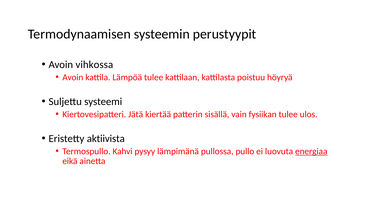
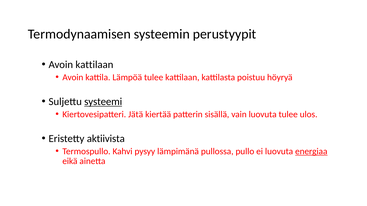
Avoin vihkossa: vihkossa -> kattilaan (94, 65)
systeemi underline: none -> present (103, 102)
vain fysiikan: fysiikan -> luovuta (263, 114)
